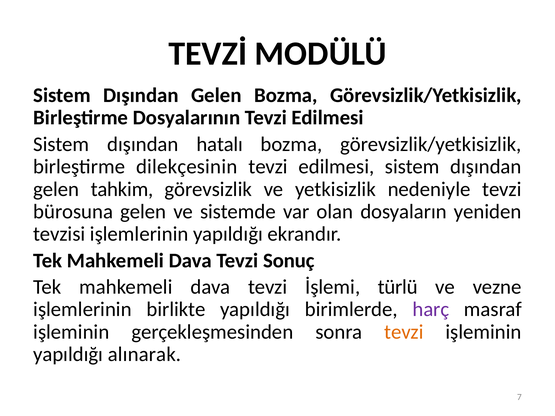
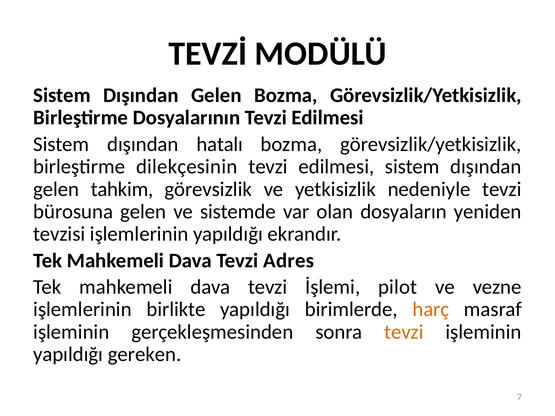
Sonuç: Sonuç -> Adres (289, 261)
türlü: türlü -> pilot (398, 287)
harç colour: purple -> orange (431, 310)
alınarak: alınarak -> gereken (145, 355)
